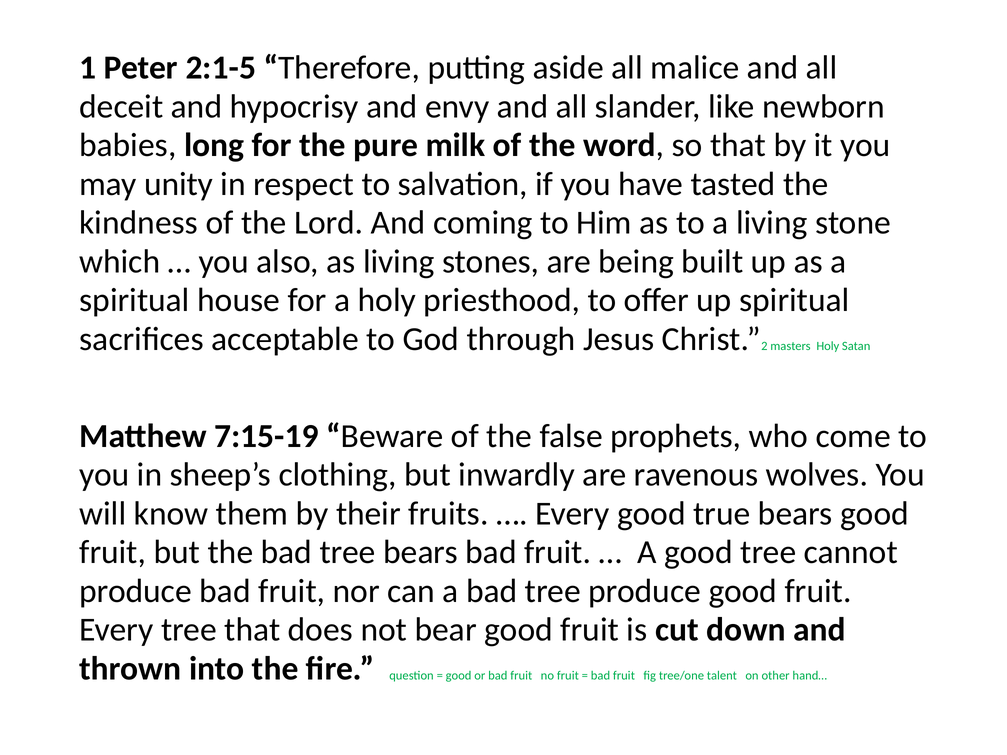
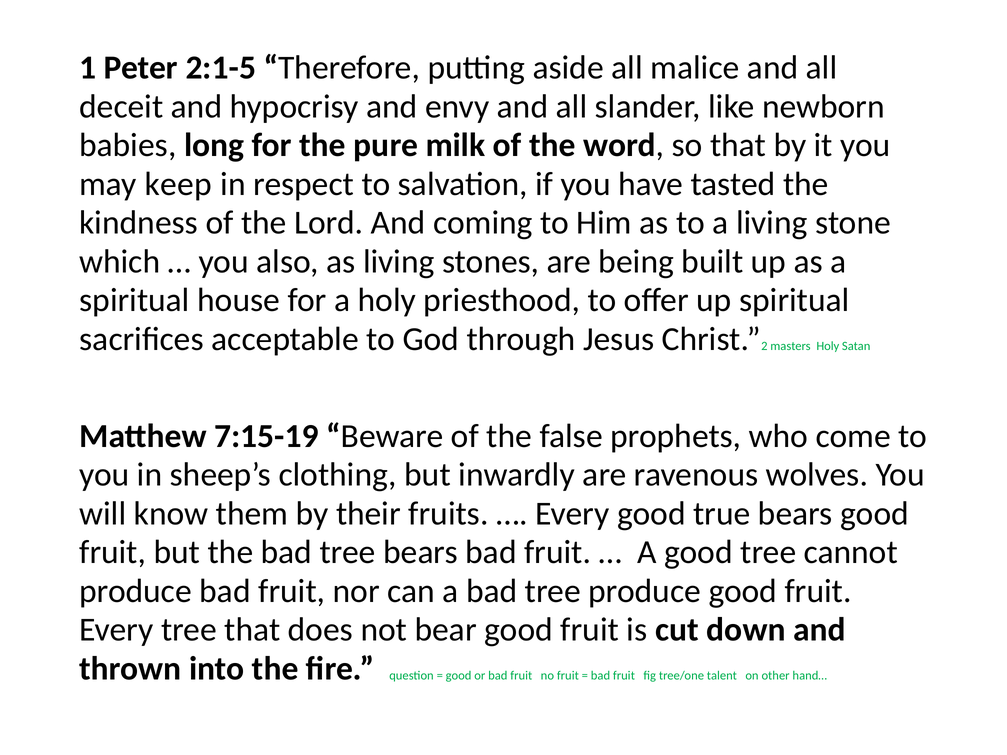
unity: unity -> keep (178, 184)
